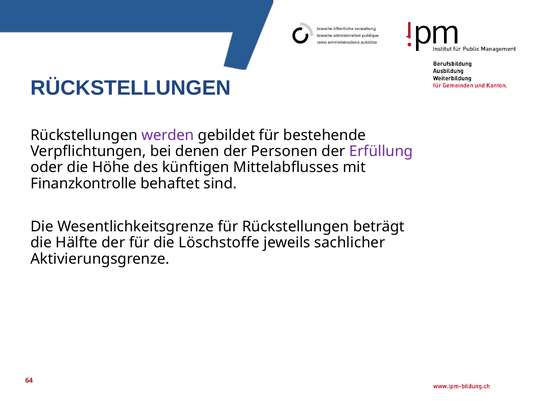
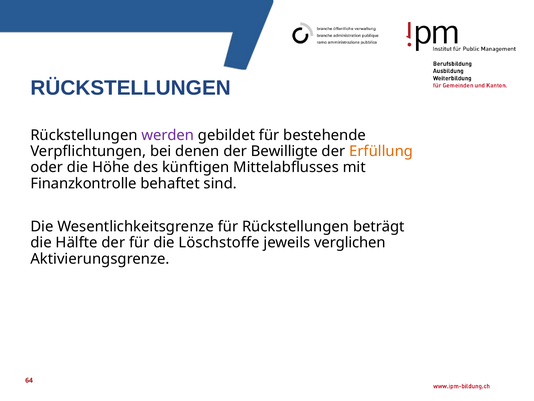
Personen: Personen -> Bewilligte (284, 151)
Erfüllung colour: purple -> orange (381, 151)
sachlicher: sachlicher -> verglichen (350, 242)
